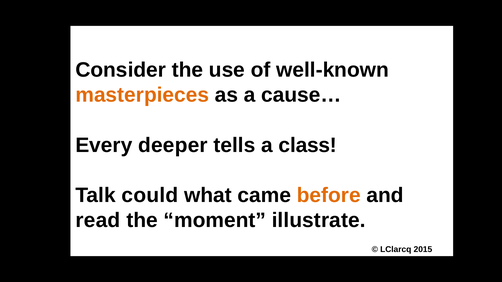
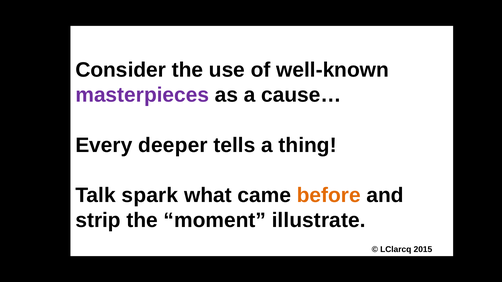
masterpieces colour: orange -> purple (142, 95)
class: class -> thing (308, 145)
could: could -> spark (150, 196)
read: read -> strip (98, 221)
